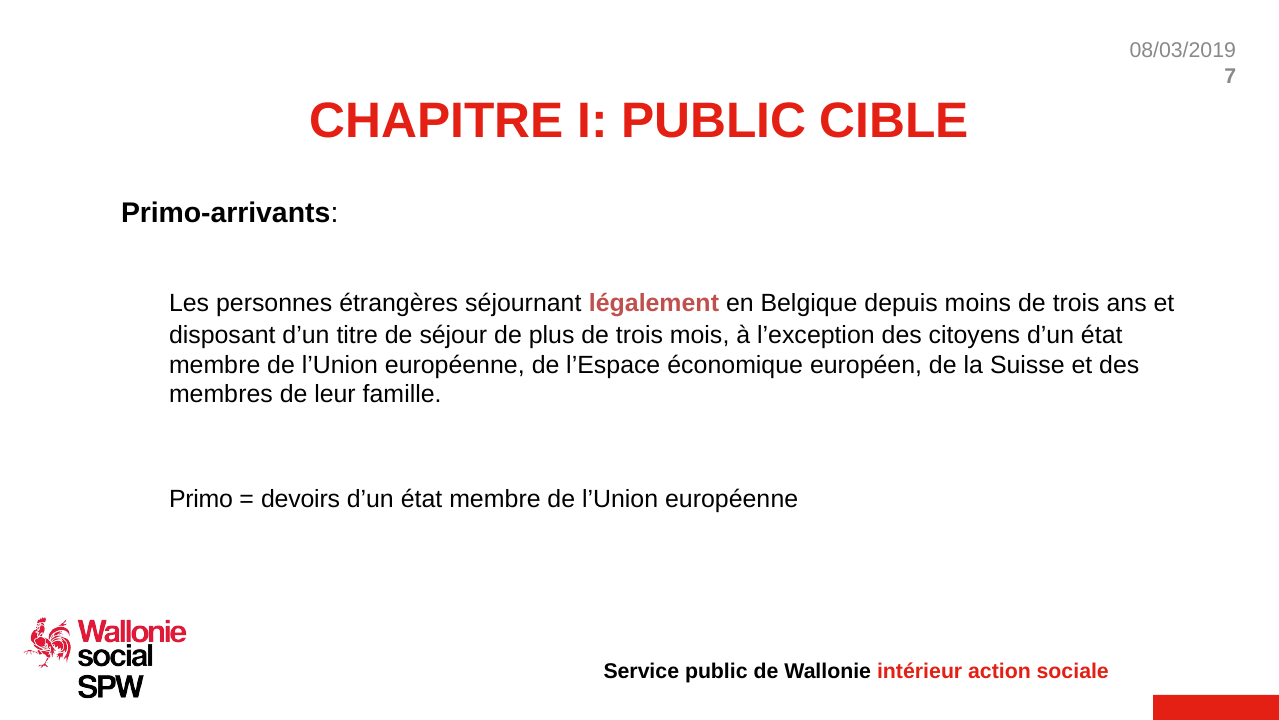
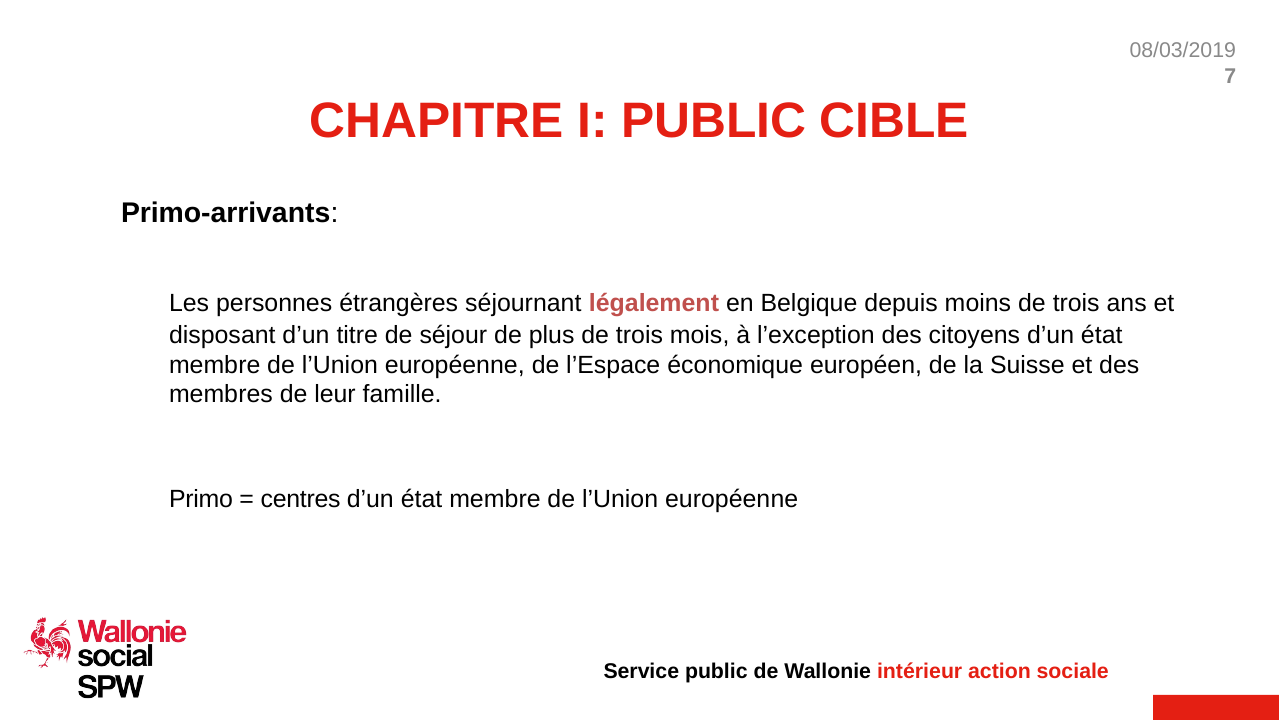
devoirs: devoirs -> centres (301, 499)
